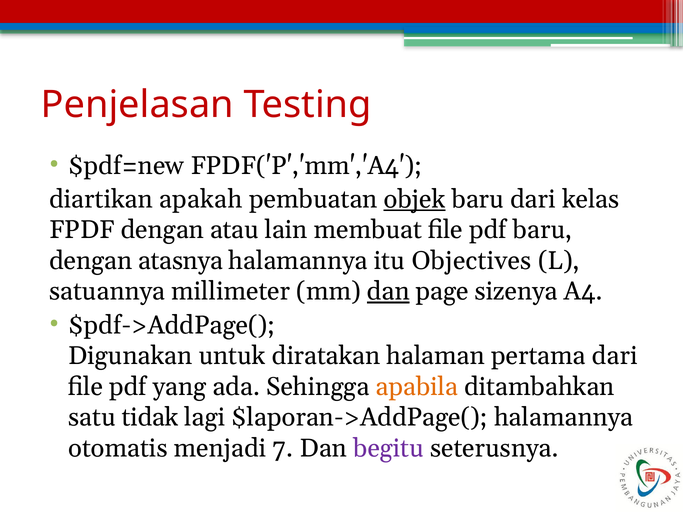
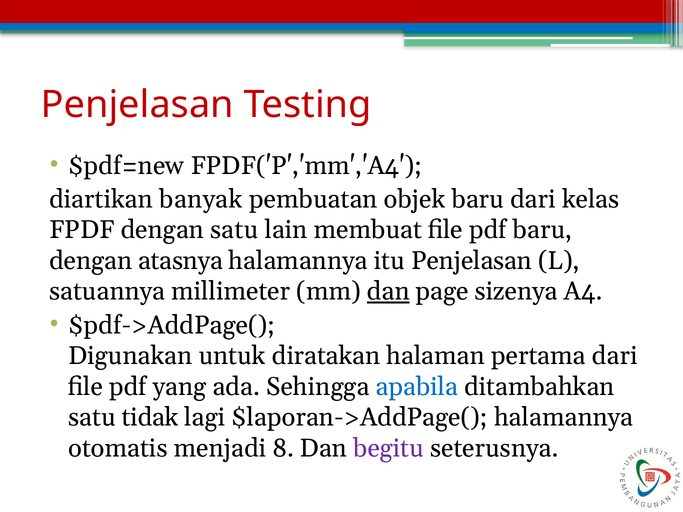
apakah: apakah -> banyak (201, 199)
objek underline: present -> none (415, 199)
dengan atau: atau -> satu (234, 230)
itu Objectives: Objectives -> Penjelasan (472, 261)
apabila colour: orange -> blue (417, 387)
7: 7 -> 8 (283, 448)
